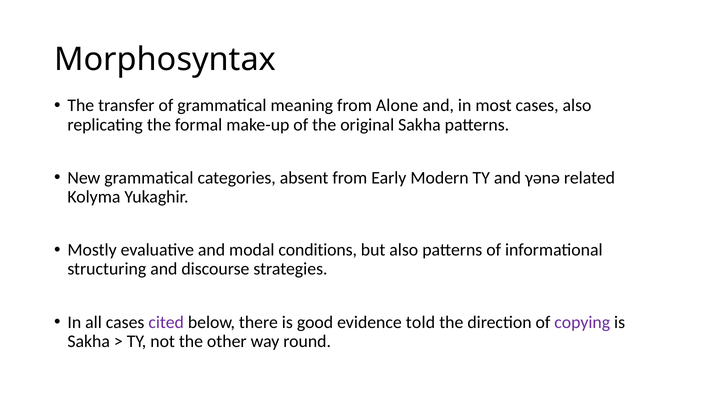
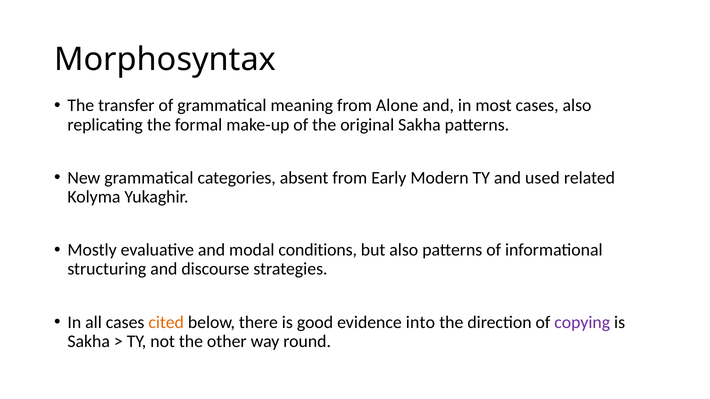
γənə: γənə -> used (542, 178)
cited colour: purple -> orange (166, 323)
told: told -> into (420, 323)
